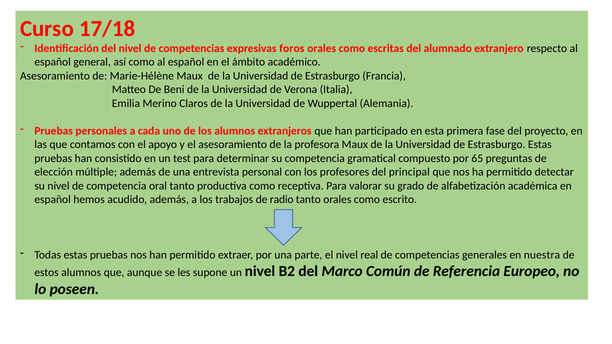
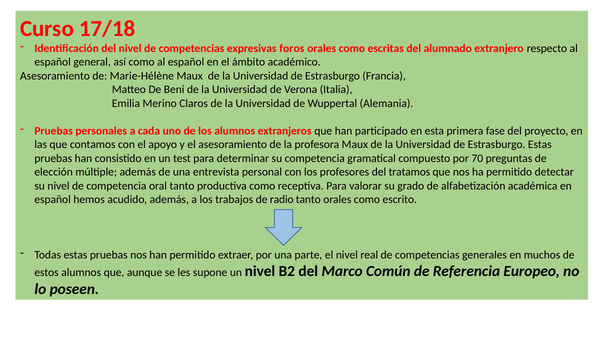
65: 65 -> 70 (477, 159)
principal: principal -> tratamos (409, 172)
nuestra: nuestra -> muchos (542, 255)
